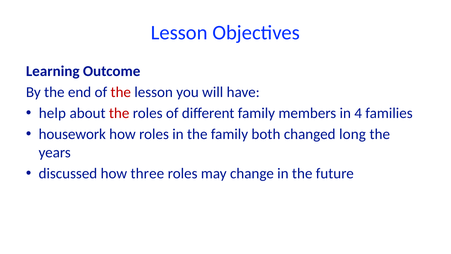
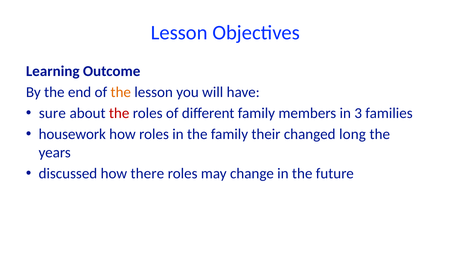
the colour: red -> orange (121, 92)
help: help -> sure (52, 113)
4: 4 -> 3 (358, 113)
both: both -> their (266, 134)
three: three -> there (147, 173)
